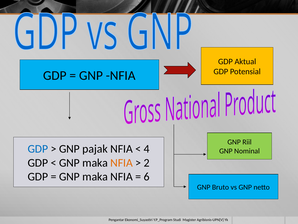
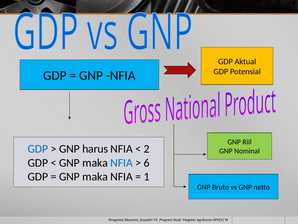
pajak: pajak -> harus (95, 149)
4: 4 -> 2 (147, 149)
NFIA colour: orange -> blue (122, 162)
2: 2 -> 6 (147, 162)
6: 6 -> 1 (147, 176)
